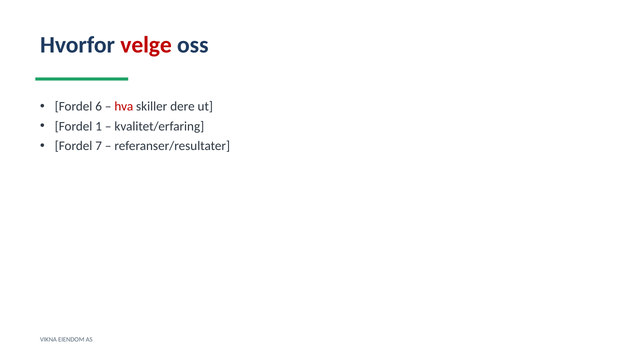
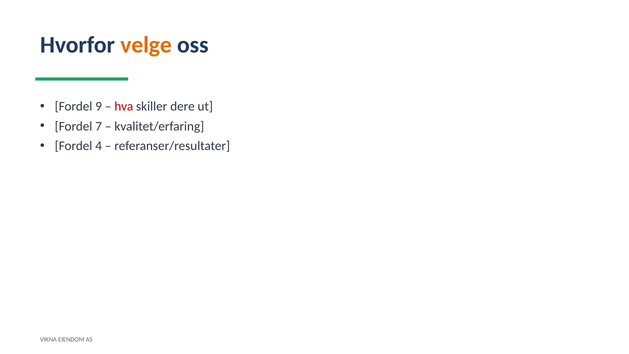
velge colour: red -> orange (146, 45)
6: 6 -> 9 (99, 107)
1: 1 -> 7 (99, 126)
7: 7 -> 4 (99, 146)
